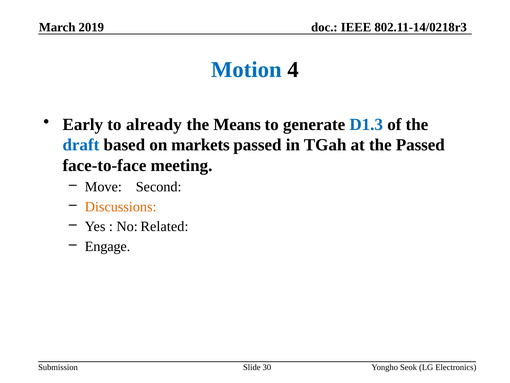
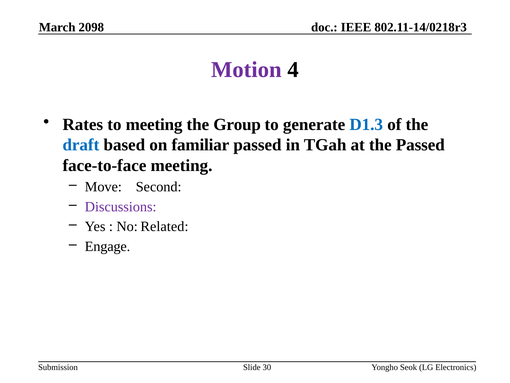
2019: 2019 -> 2098 (91, 27)
Motion colour: blue -> purple (246, 70)
Early: Early -> Rates (83, 124)
to already: already -> meeting (154, 124)
Means: Means -> Group (237, 124)
markets: markets -> familiar (200, 145)
Discussions colour: orange -> purple (121, 206)
